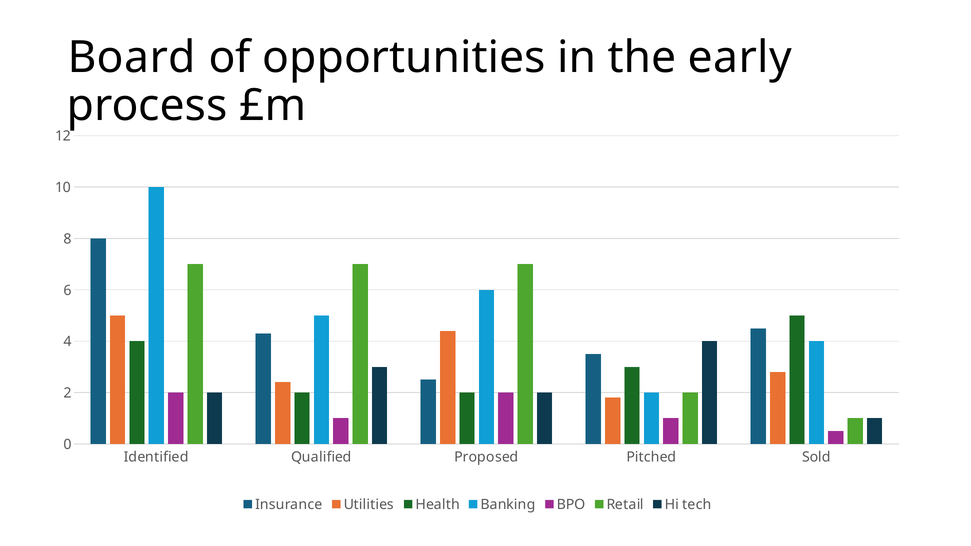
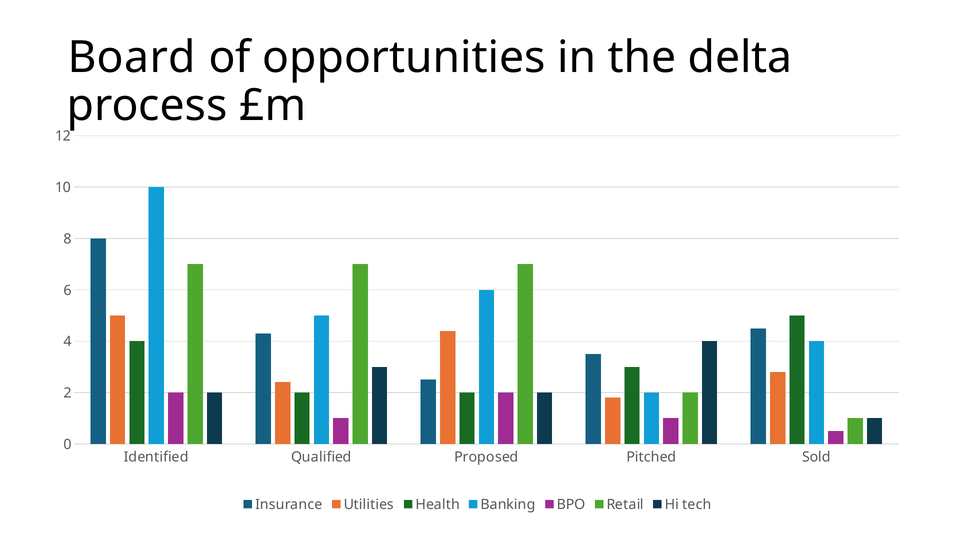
early: early -> delta (740, 58)
